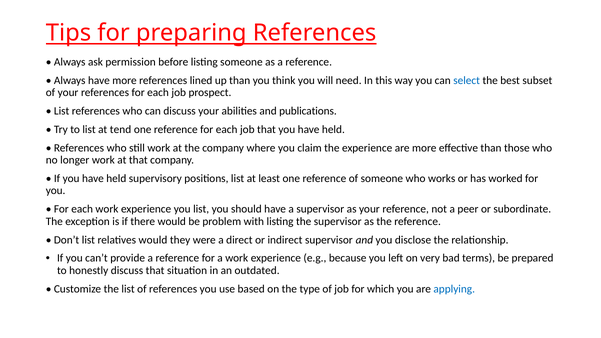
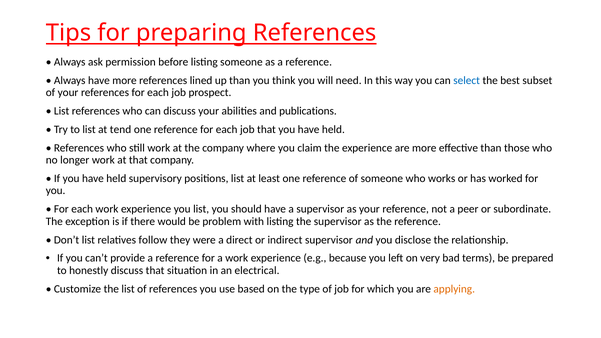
relatives would: would -> follow (153, 240)
outdated: outdated -> electrical (257, 270)
applying colour: blue -> orange (454, 289)
